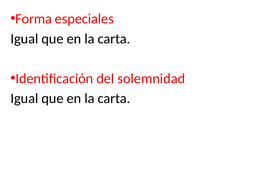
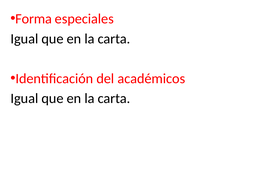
solemnidad: solemnidad -> académicos (151, 79)
